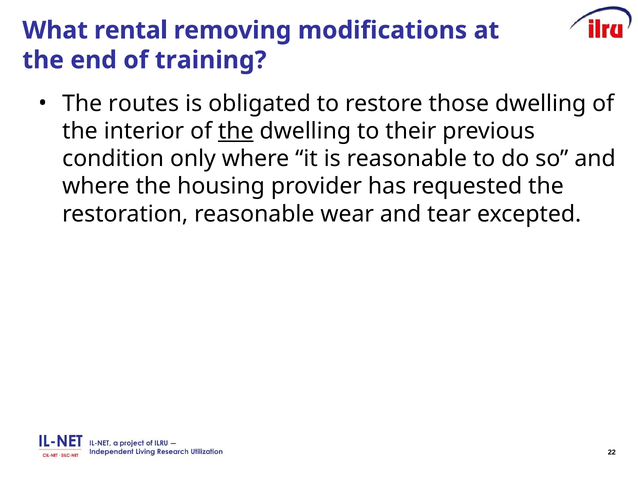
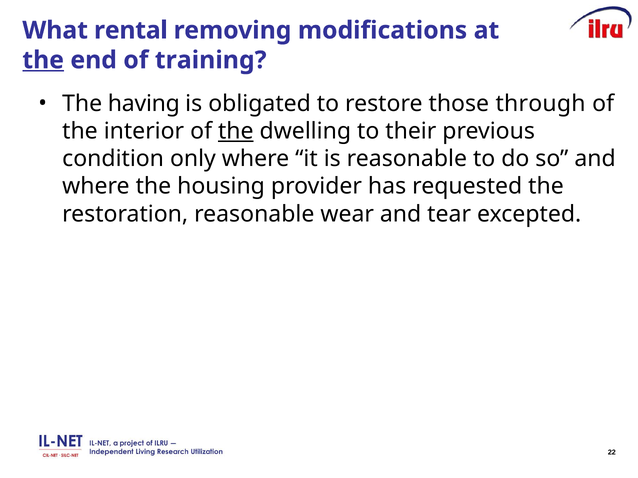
the underline: none -> present (43, 60)
routes: routes -> having (144, 104)
those dwelling: dwelling -> through (541, 104)
